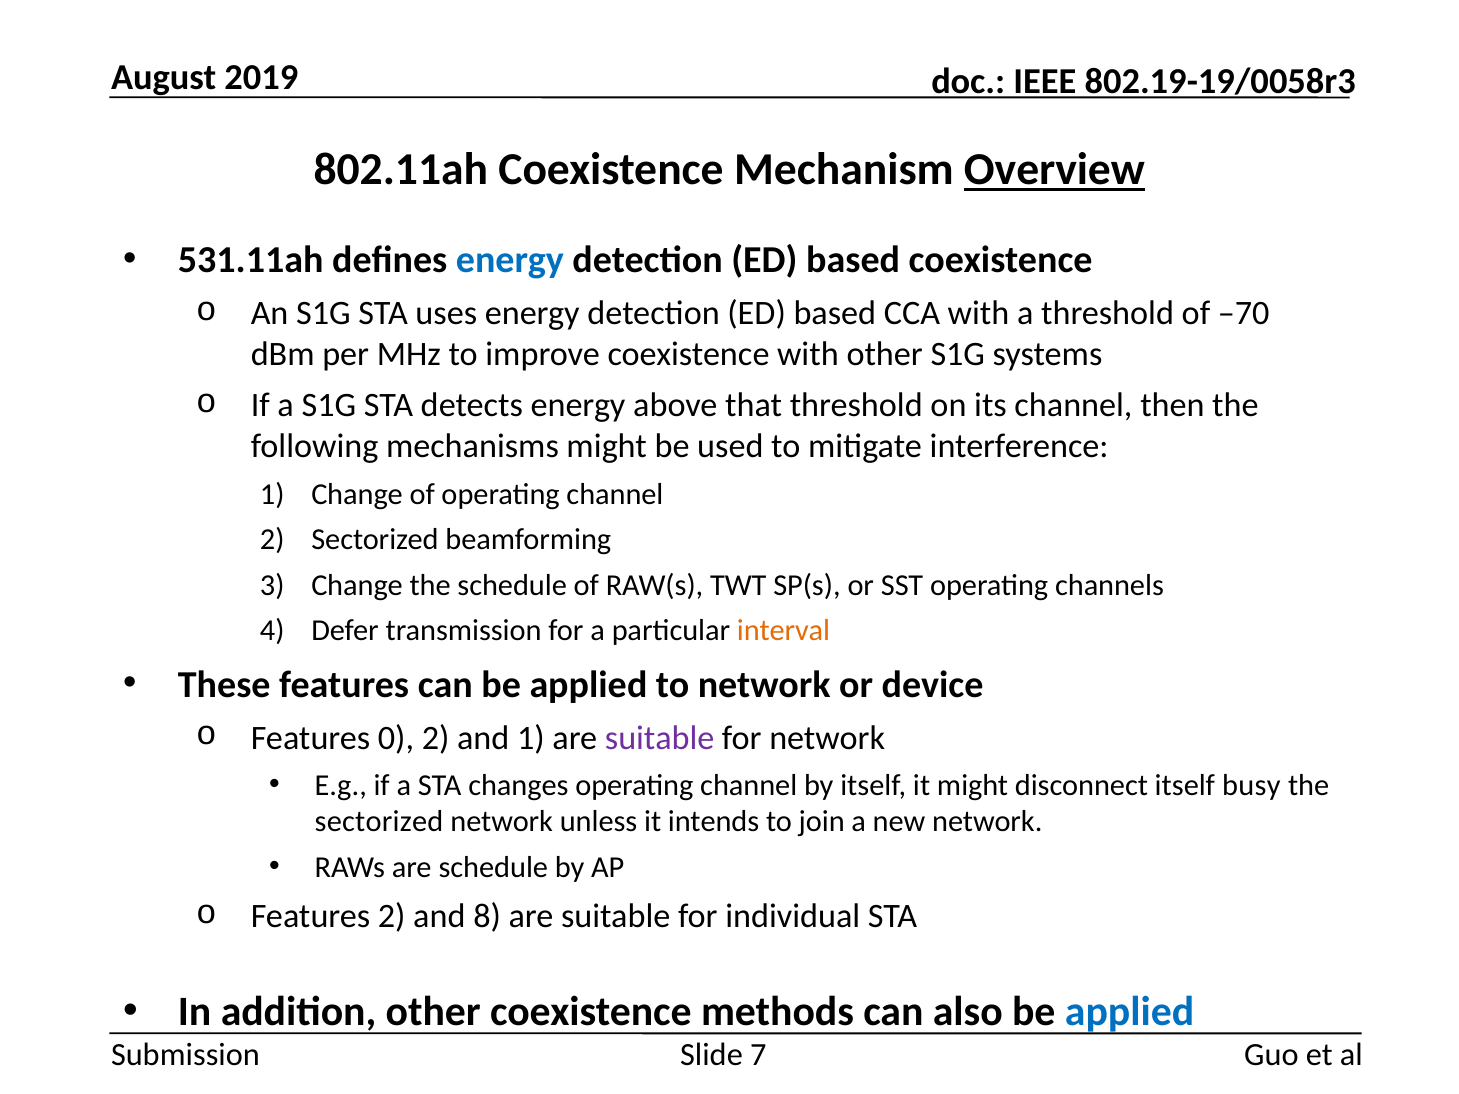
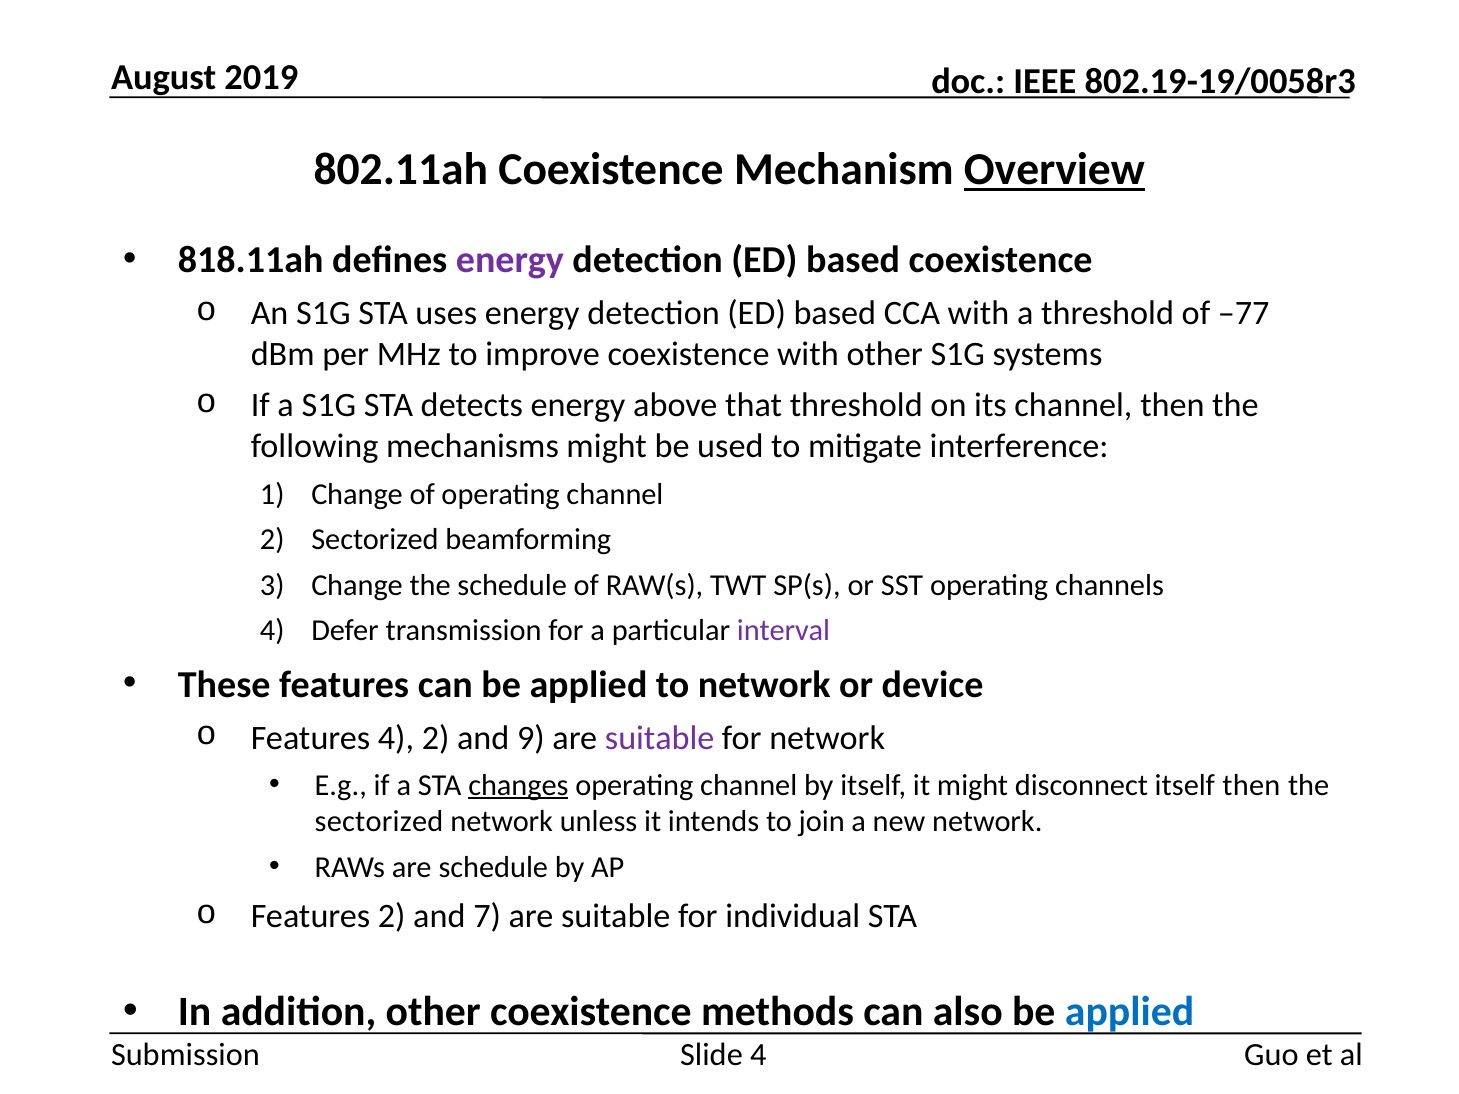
531.11ah: 531.11ah -> 818.11ah (251, 260)
energy colour: blue -> purple (510, 260)
–70: –70 -> –77 (1244, 313)
interval colour: orange -> purple (783, 631)
Features 0: 0 -> 4 (396, 738)
and 1: 1 -> 9 (531, 738)
changes underline: none -> present (518, 785)
itself busy: busy -> then (1251, 785)
8: 8 -> 7 (487, 917)
Slide 7: 7 -> 4 (758, 1055)
